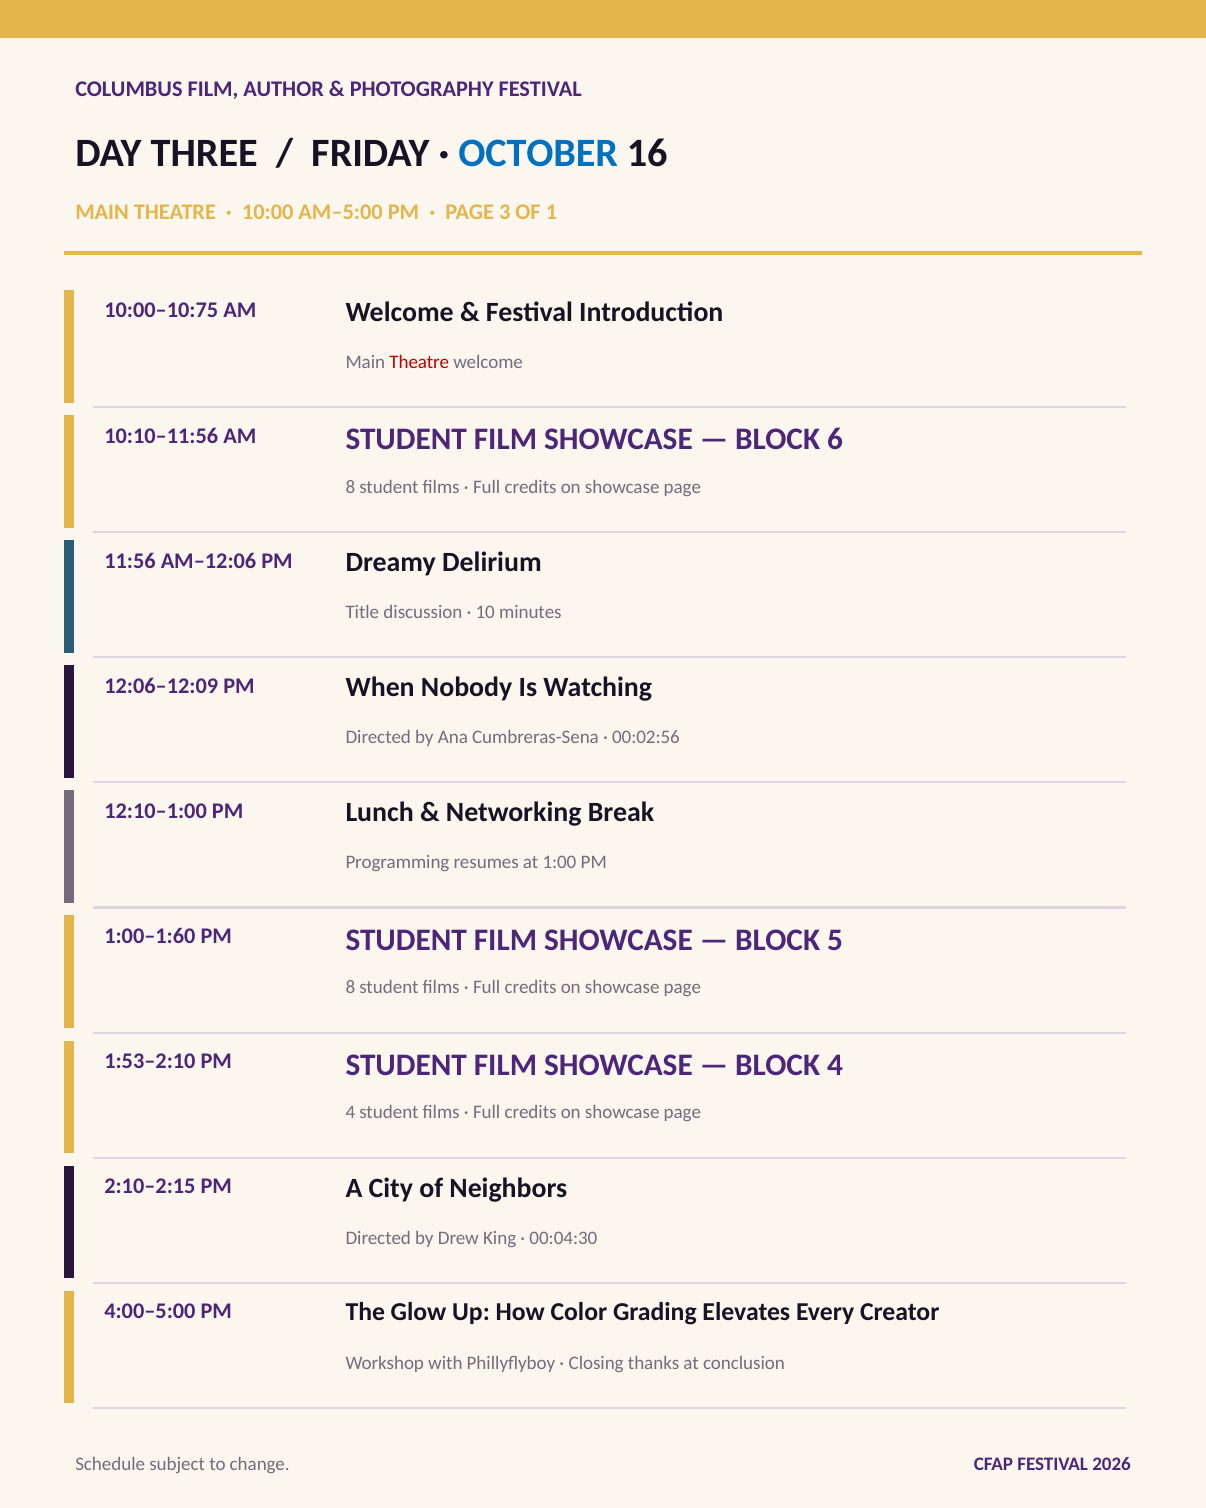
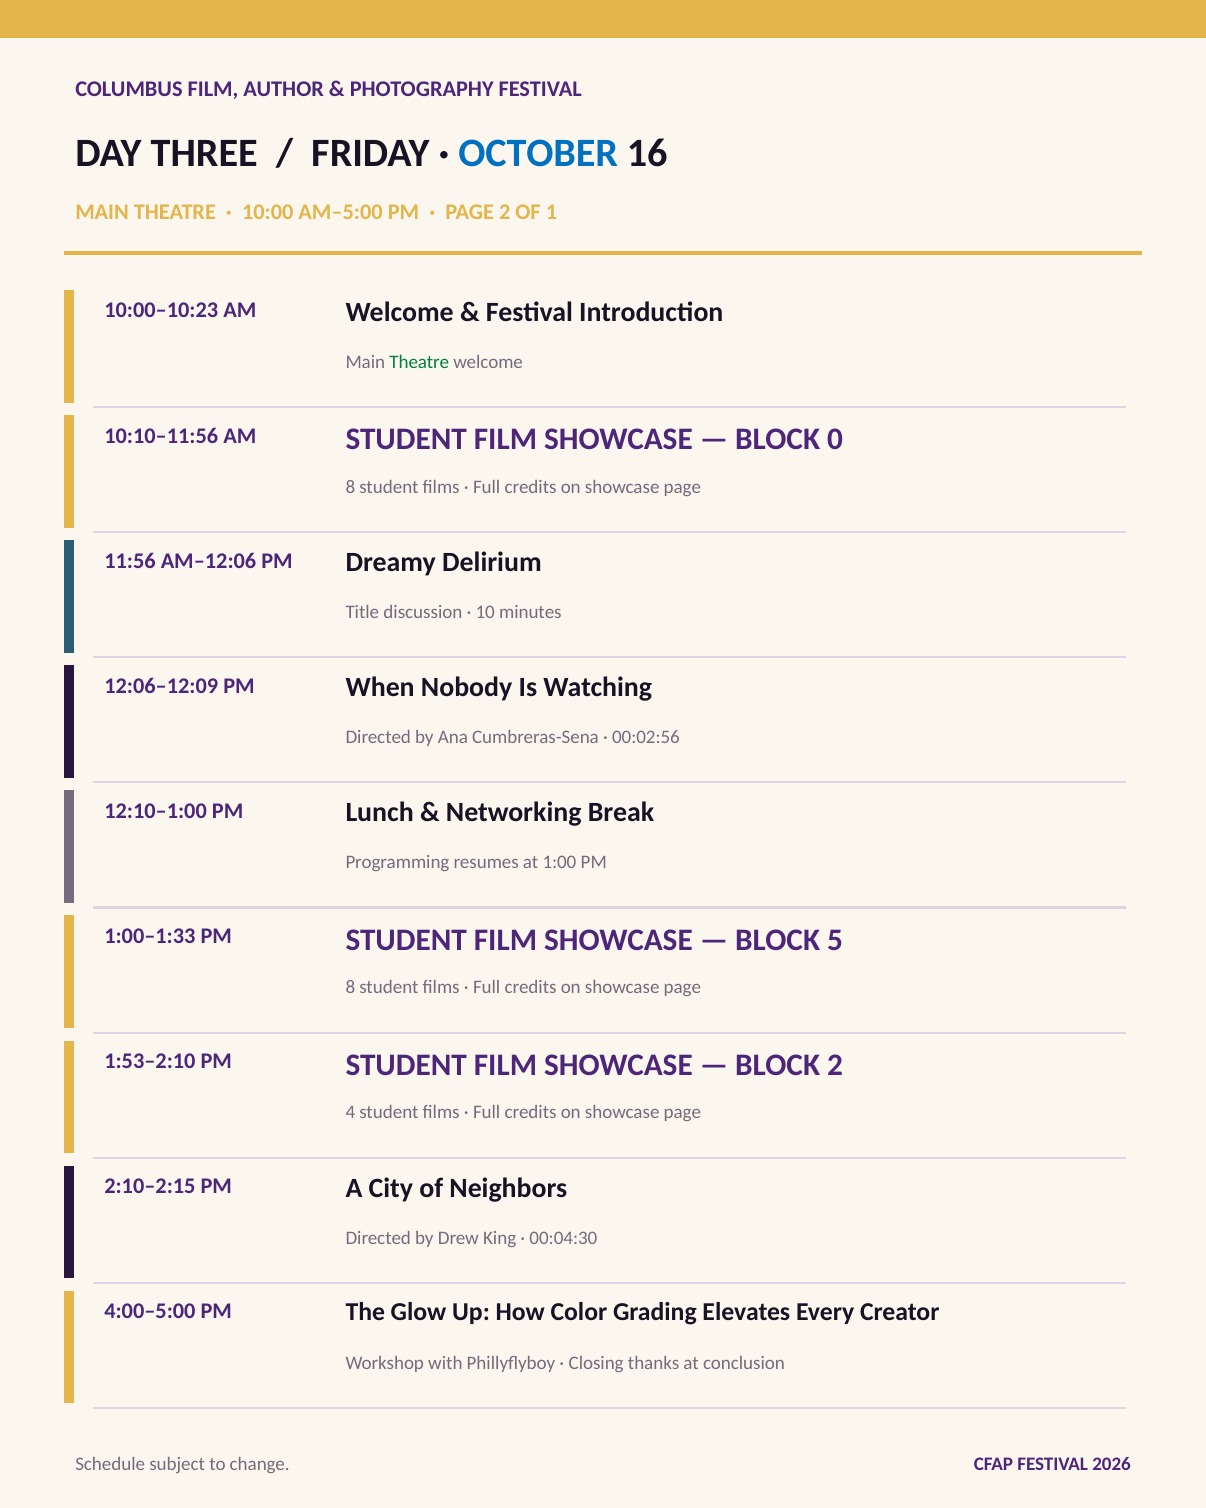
PAGE 3: 3 -> 2 (505, 212)
10:00–10:75: 10:00–10:75 -> 10:00–10:23 (161, 311)
Theatre colour: red -> green (419, 362)
6: 6 -> 0 (835, 439)
1:00–1:60: 1:00–1:60 -> 1:00–1:33 (150, 936)
BLOCK 4: 4 -> 2 (835, 1065)
